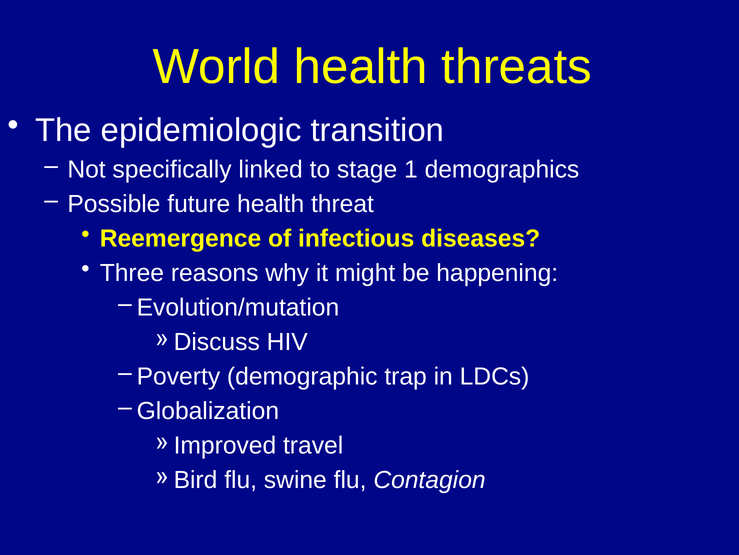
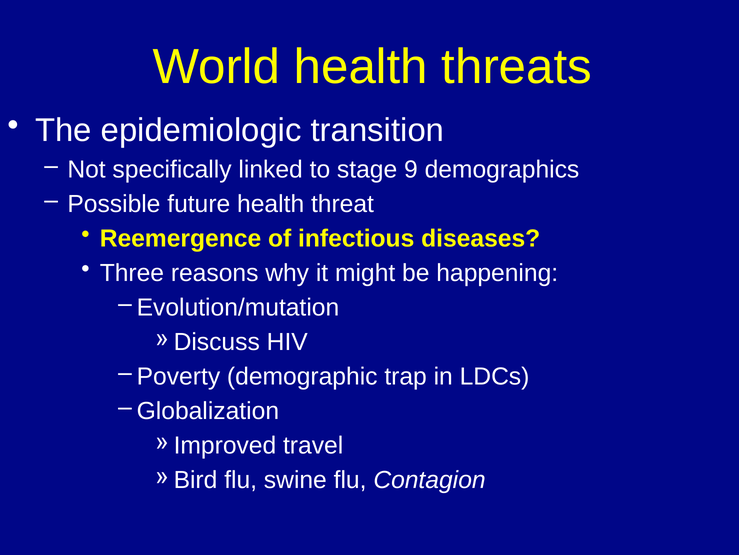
1: 1 -> 9 (411, 169)
